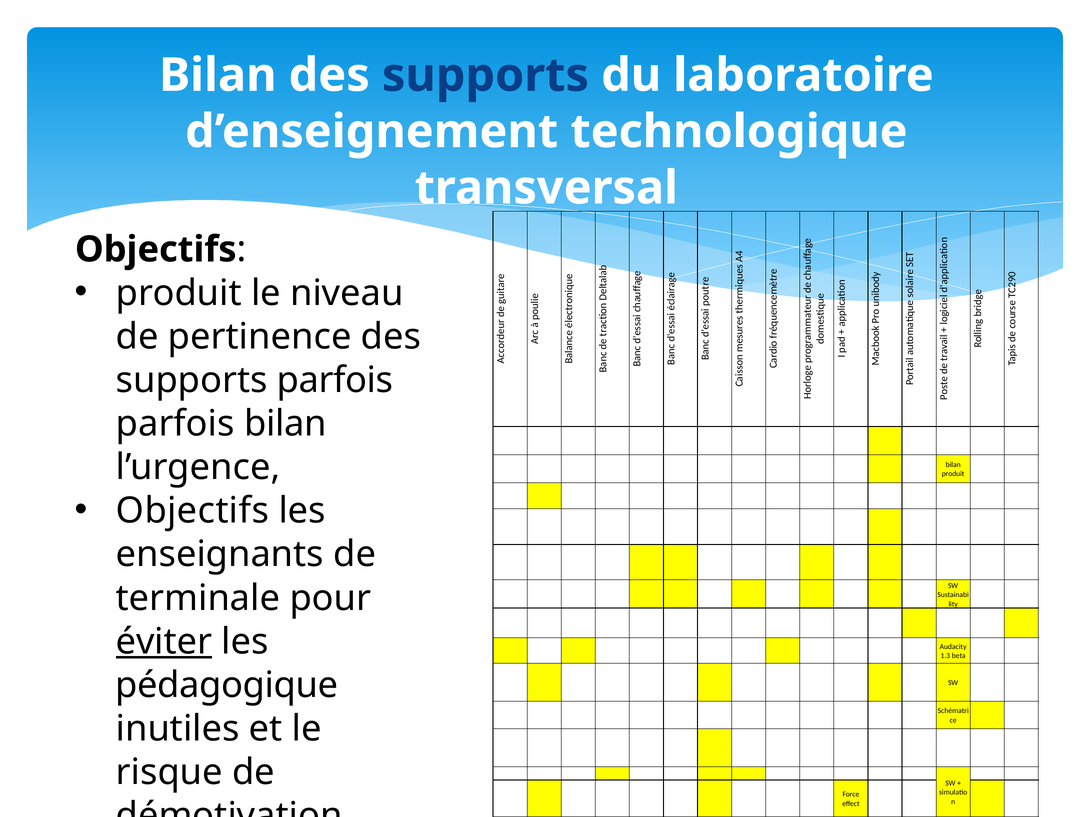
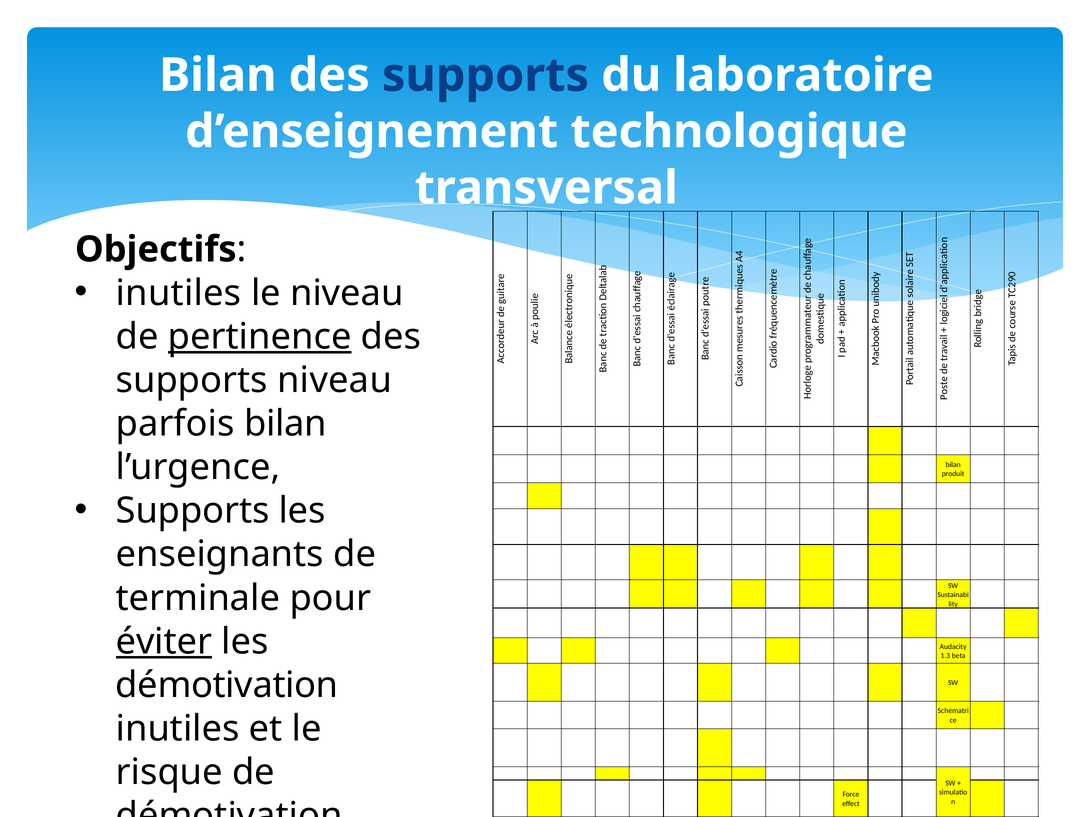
produit: produit -> inutiles (179, 293)
pertinence underline: none -> present (260, 336)
supports parfois: parfois -> niveau (335, 380)
Objectifs: Objectifs -> Supports (193, 511)
pédagogique: pédagogique -> démotivation (227, 685)
